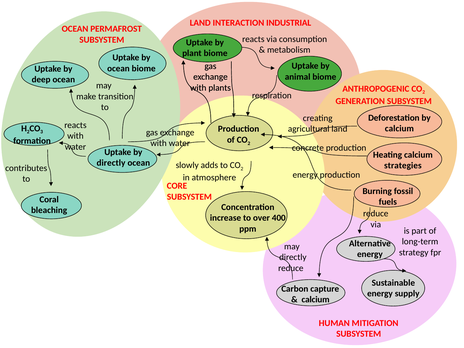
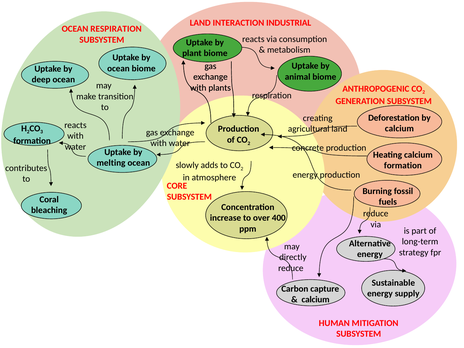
OCEAN PERMAFROST: PERMAFROST -> RESPIRATION (116, 29)
directly: directly -> melting (111, 163)
strategies: strategies -> formation (403, 166)
